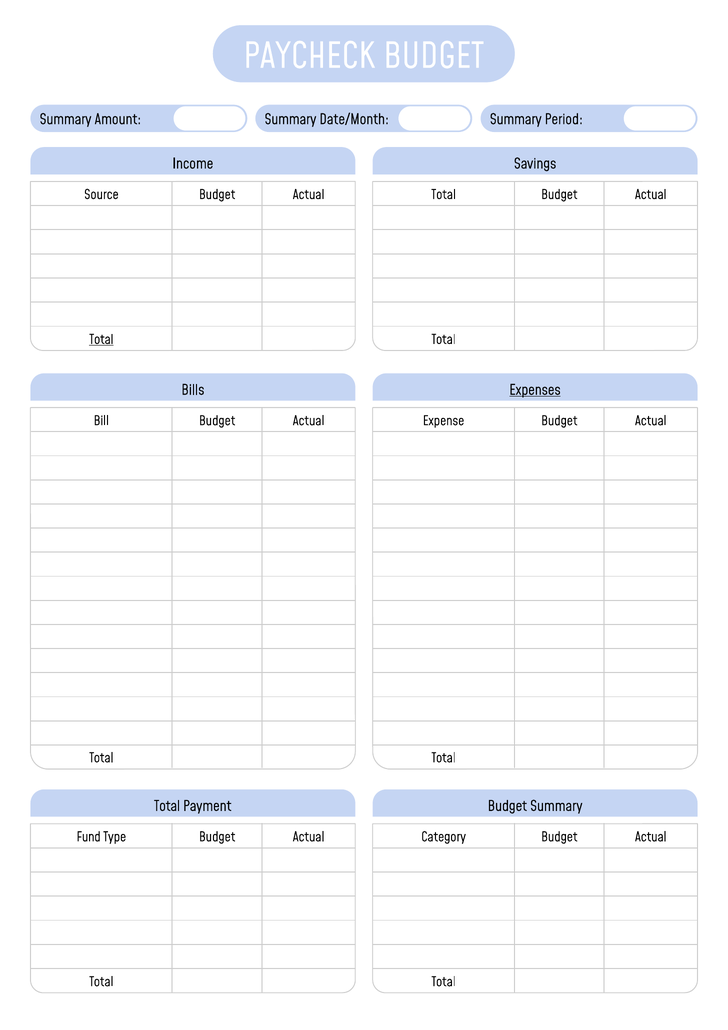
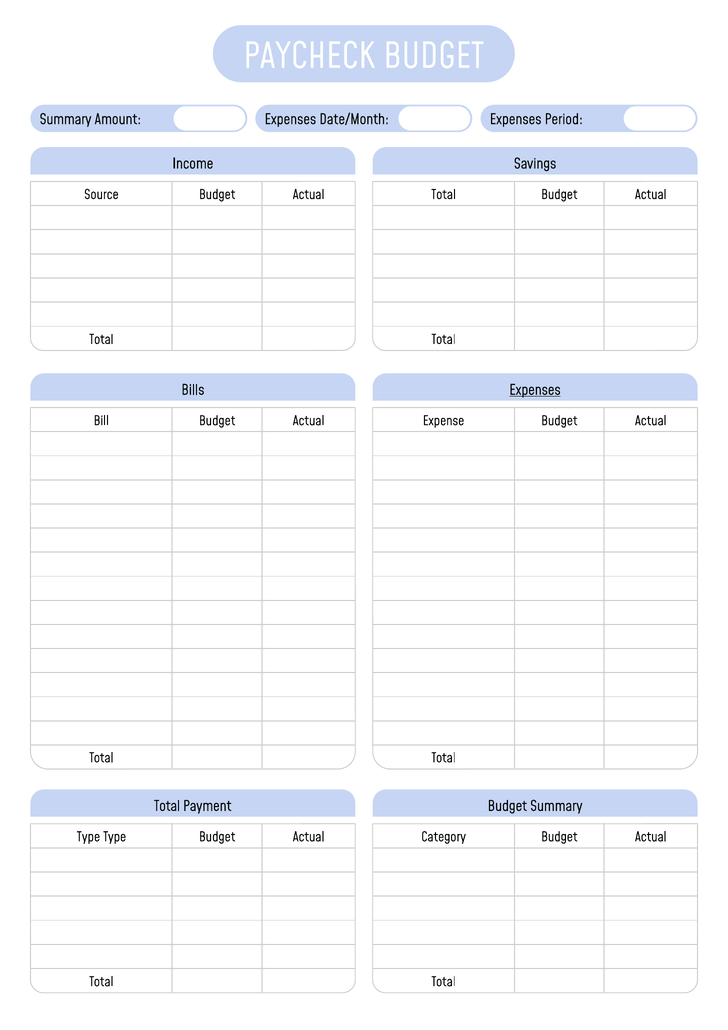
Amount Summary: Summary -> Expenses (290, 119)
Date/Month Summary: Summary -> Expenses (516, 119)
Total underline: present -> none (101, 339)
Fund: Fund -> Type (88, 837)
